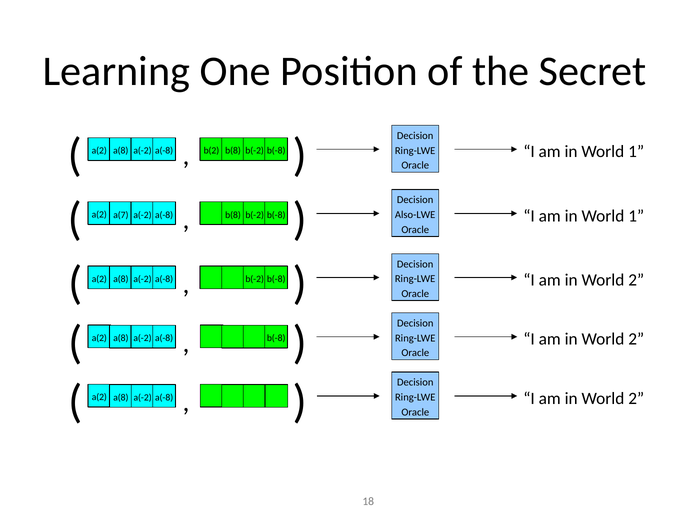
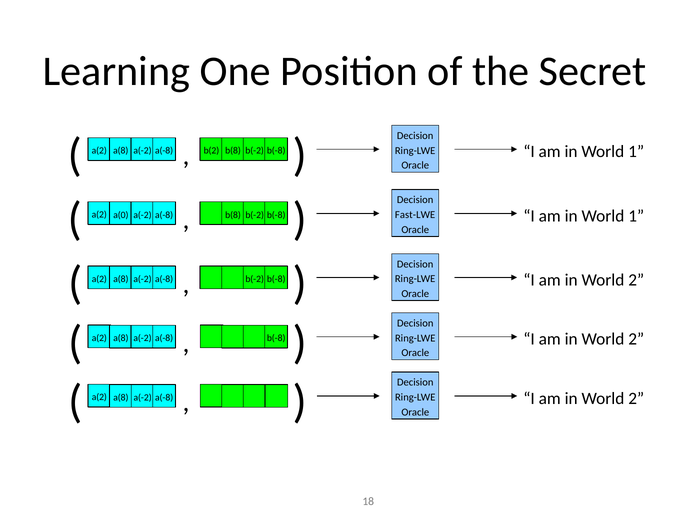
Also-LWE: Also-LWE -> Fast-LWE (415, 215)
a(7: a(7 -> a(0 (121, 215)
